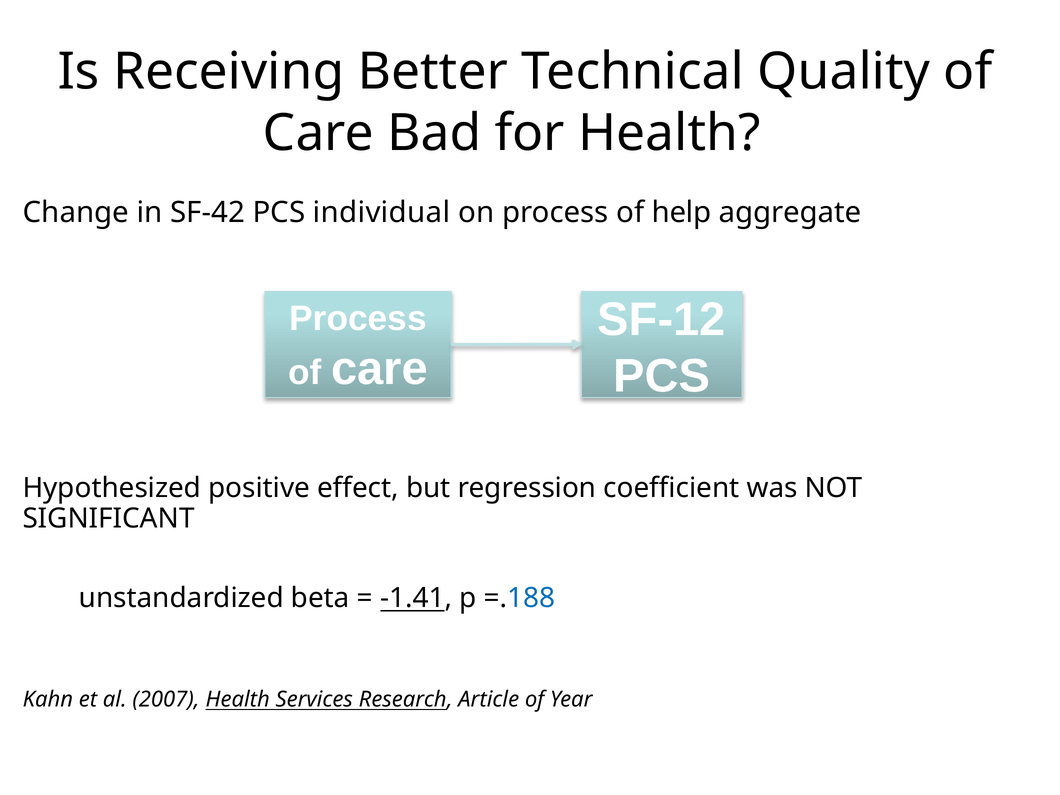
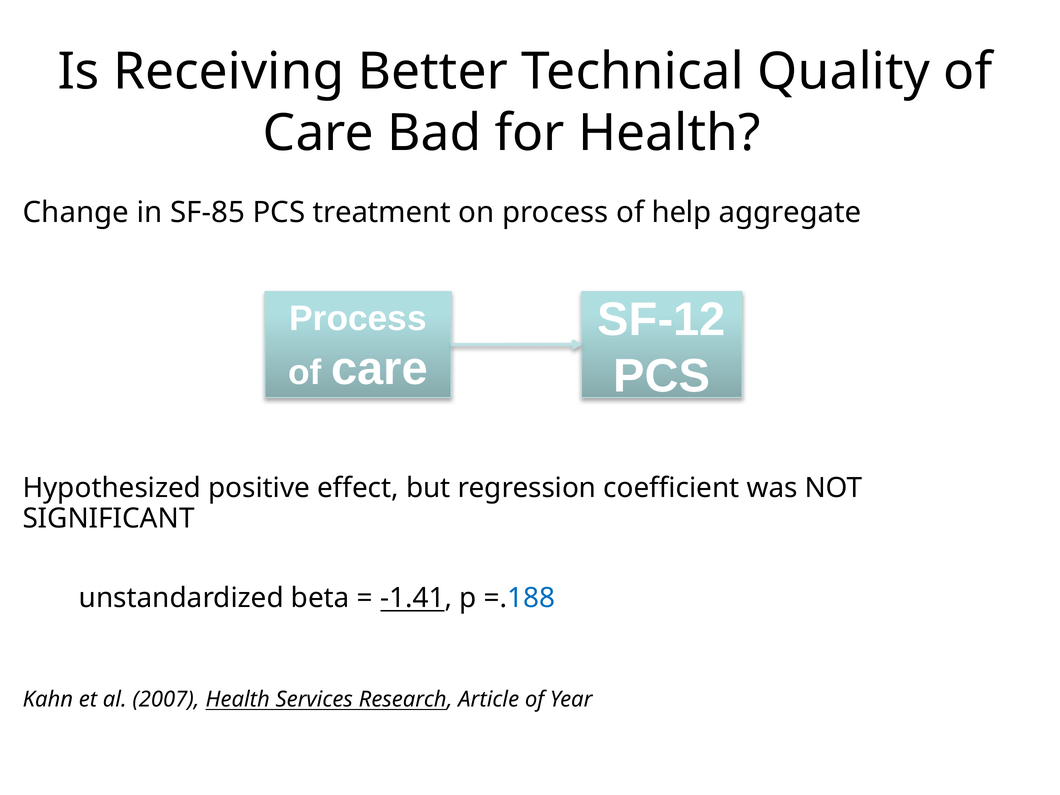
SF-42: SF-42 -> SF-85 (208, 212)
individual: individual -> treatment (382, 212)
